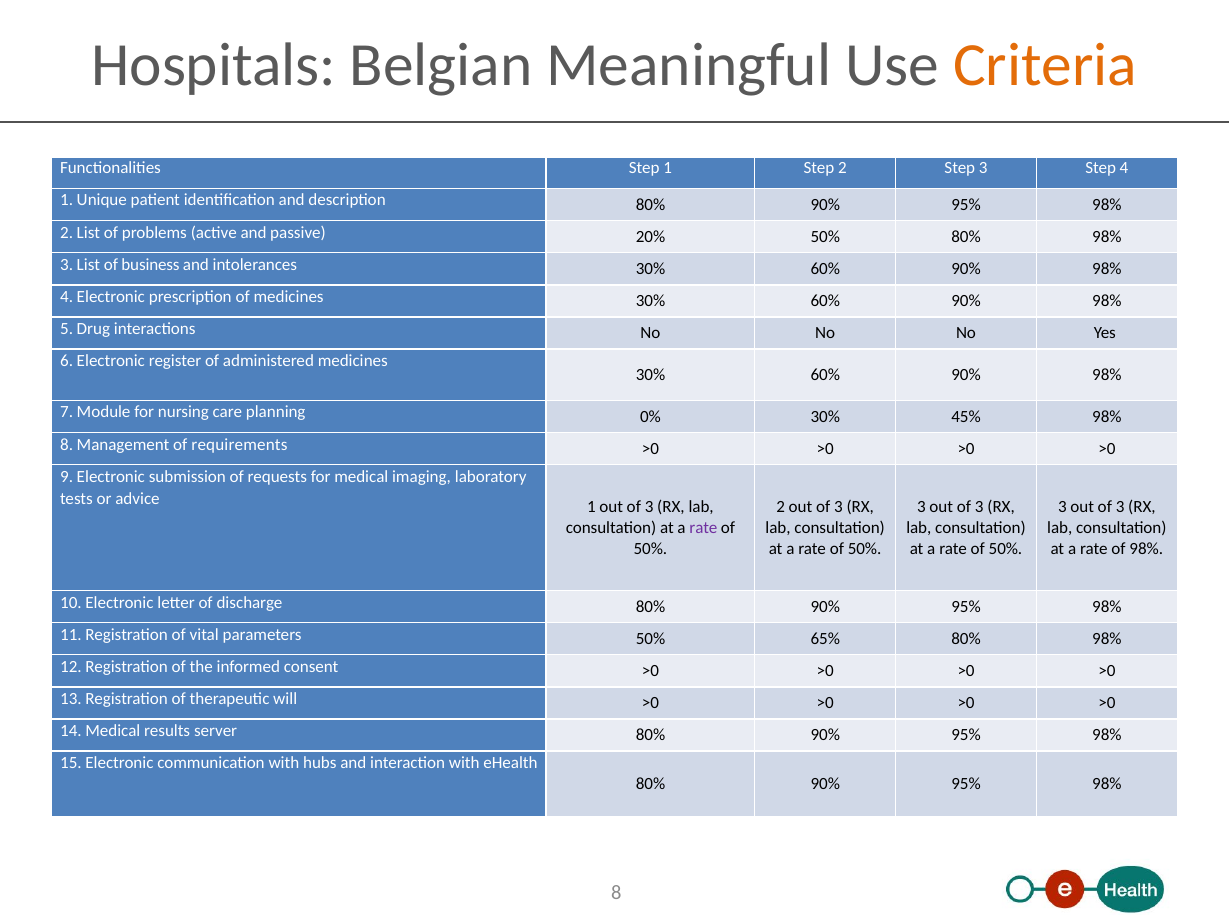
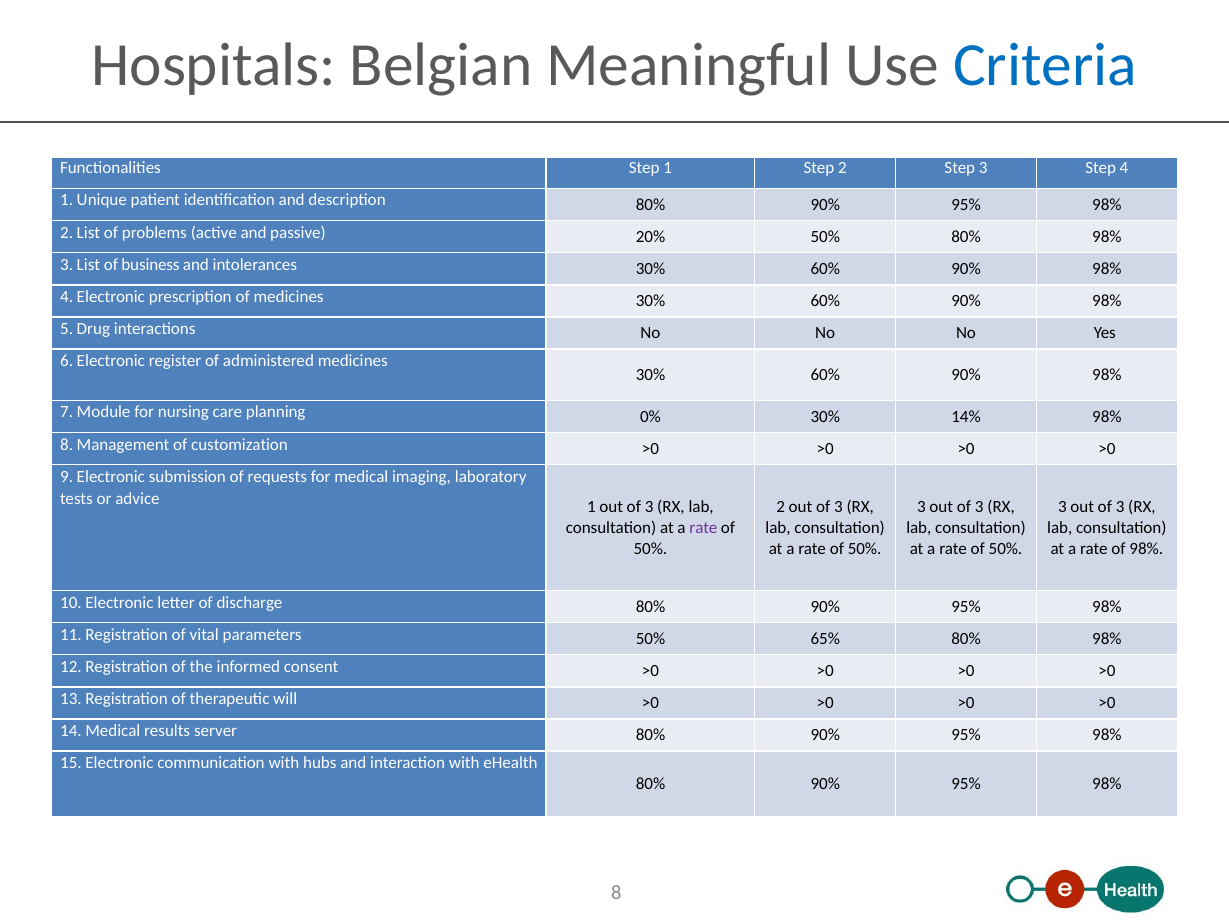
Criteria colour: orange -> blue (1045, 65)
45%: 45% -> 14% (966, 417)
requirements: requirements -> customization (240, 445)
